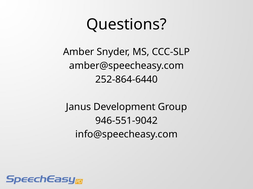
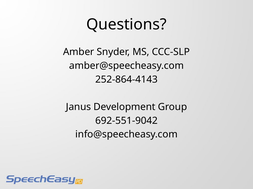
252-864-6440: 252-864-6440 -> 252-864-4143 (127, 80)
946-551-9042: 946-551-9042 -> 692-551-9042 (127, 121)
